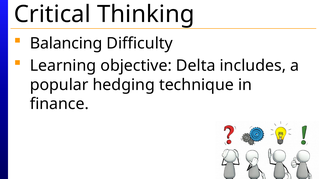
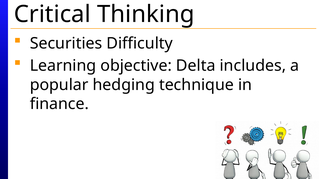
Balancing: Balancing -> Securities (66, 44)
